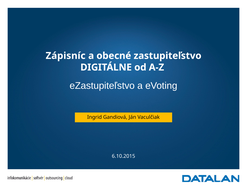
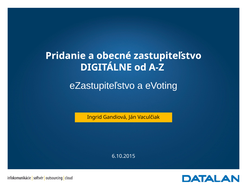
Zápisníc: Zápisníc -> Pridanie (66, 56)
